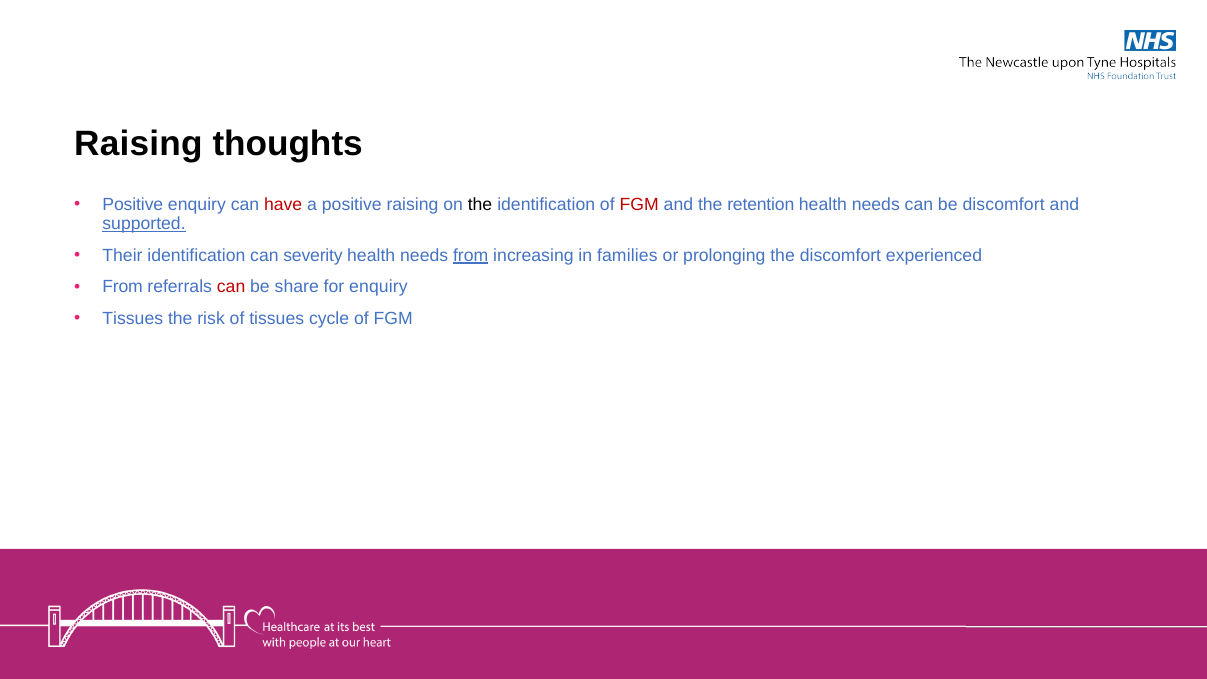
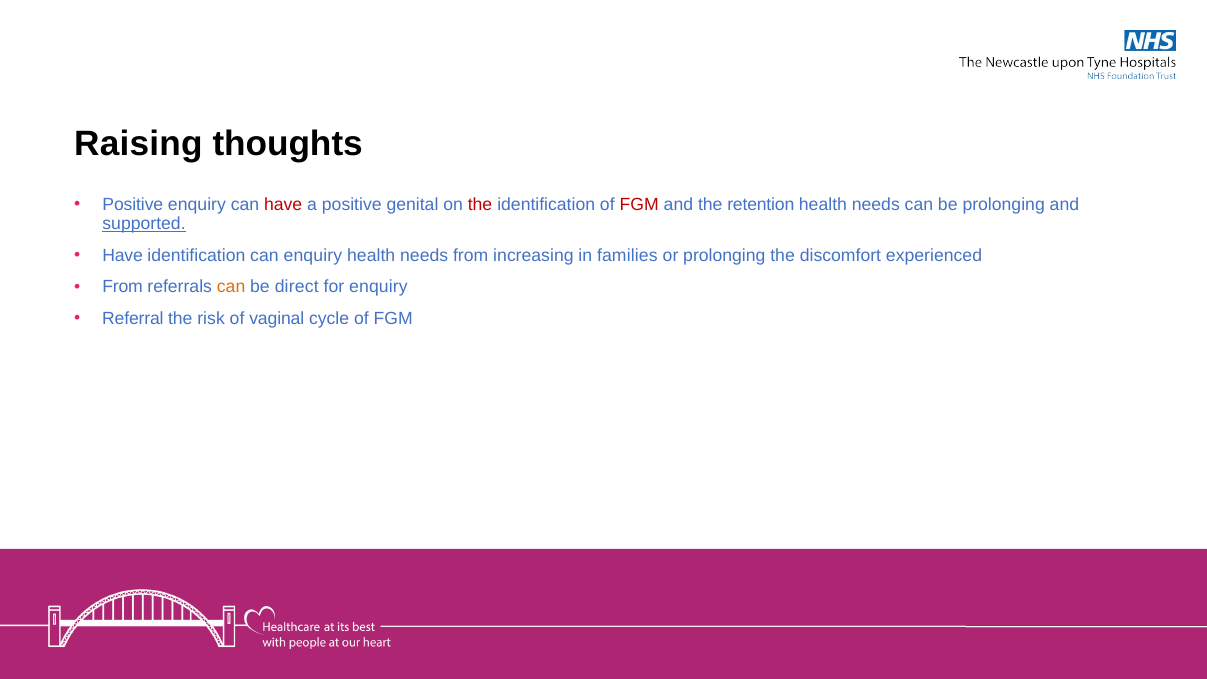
positive raising: raising -> genital (412, 205)
the colour: black -> red (480, 205)
be discomfort: discomfort -> prolonging (1004, 205)
Their: Their -> Have (123, 255)
can severity: severity -> enquiry (313, 255)
from underline: present -> none (471, 255)
can colour: red -> orange (231, 287)
share: share -> direct (297, 287)
Tissues: Tissues -> Referral (133, 319)
of tissues: tissues -> vaginal (277, 319)
